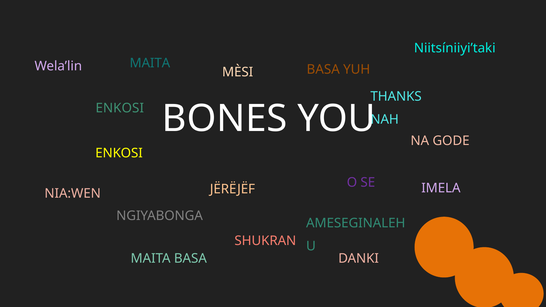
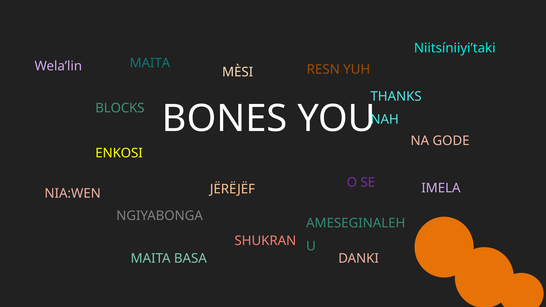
BASA: BASA -> RESN (323, 69)
ENKOSI: ENKOSI -> BLOCKS (120, 108)
